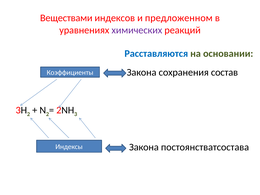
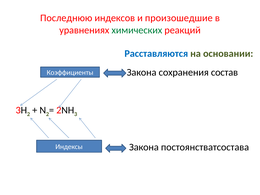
Веществами: Веществами -> Последнюю (66, 18)
предложенном: предложенном -> произошедшие (179, 18)
химических colour: purple -> green (137, 30)
